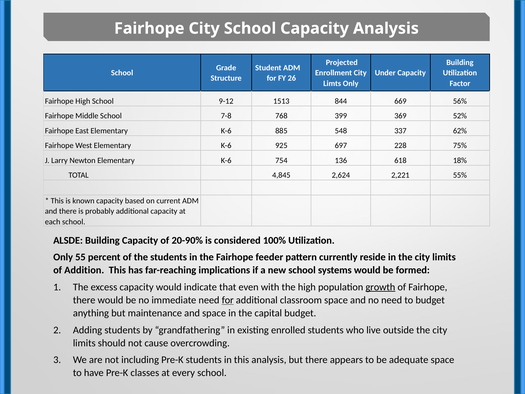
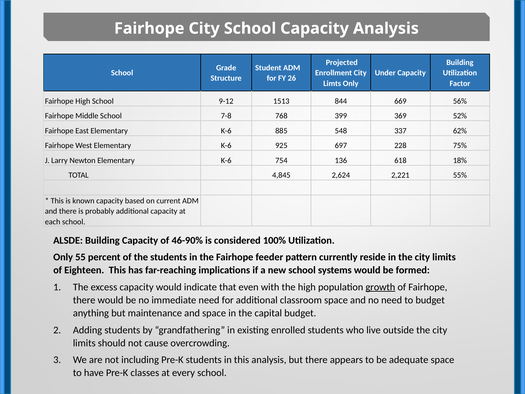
20-90%: 20-90% -> 46-90% (187, 240)
Addition: Addition -> Eighteen (84, 270)
for underline: present -> none (228, 300)
